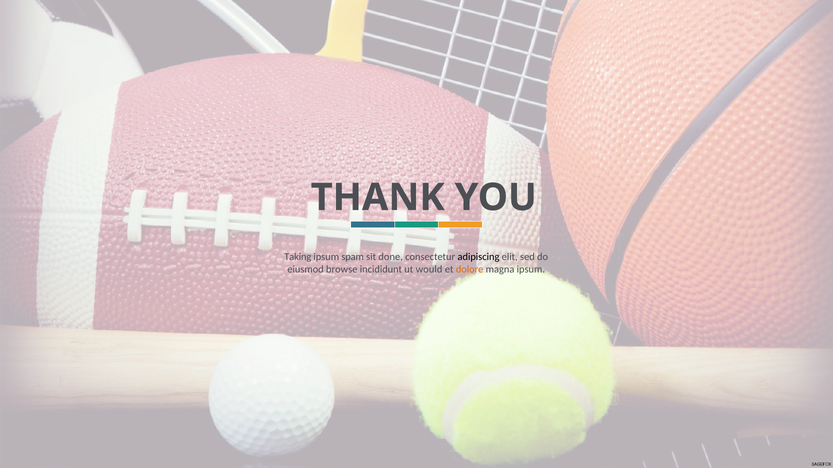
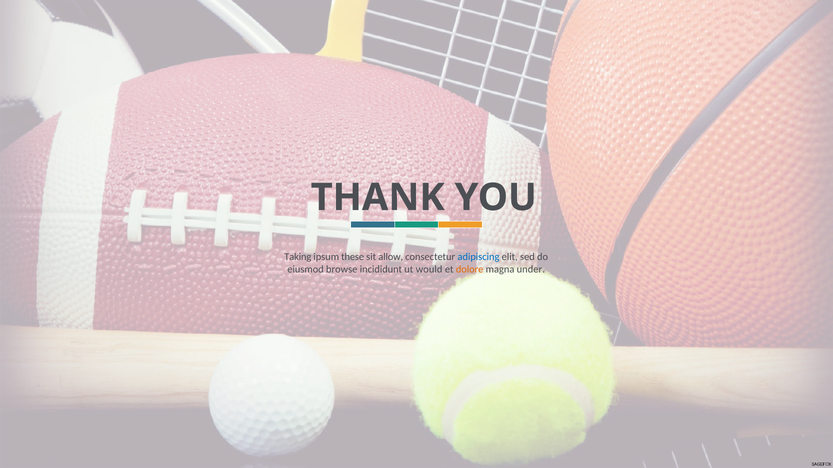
spam: spam -> these (353, 257)
done: done -> allow (391, 257)
adipiscing colour: black -> blue (478, 257)
magna ipsum: ipsum -> under (531, 270)
